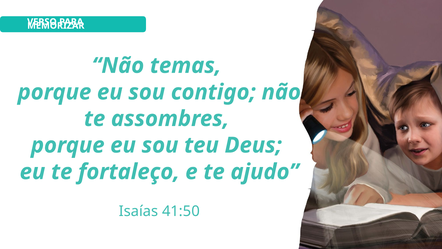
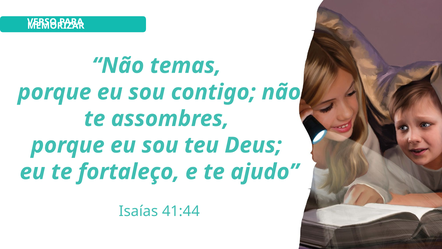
41:50: 41:50 -> 41:44 (181, 211)
